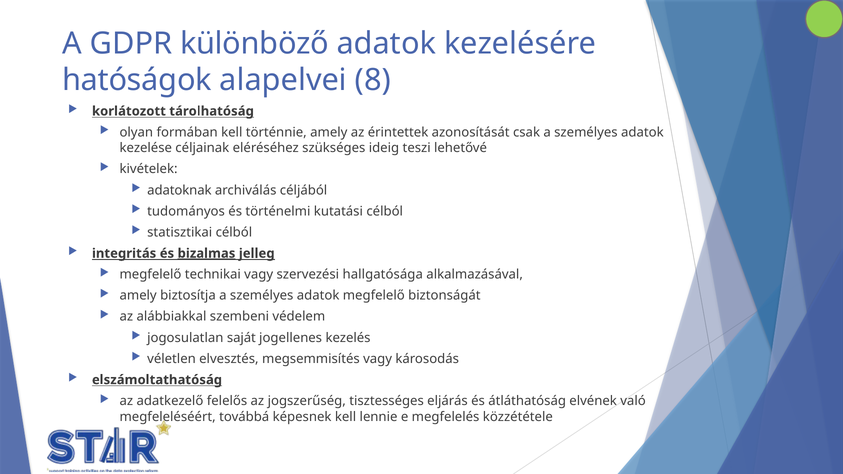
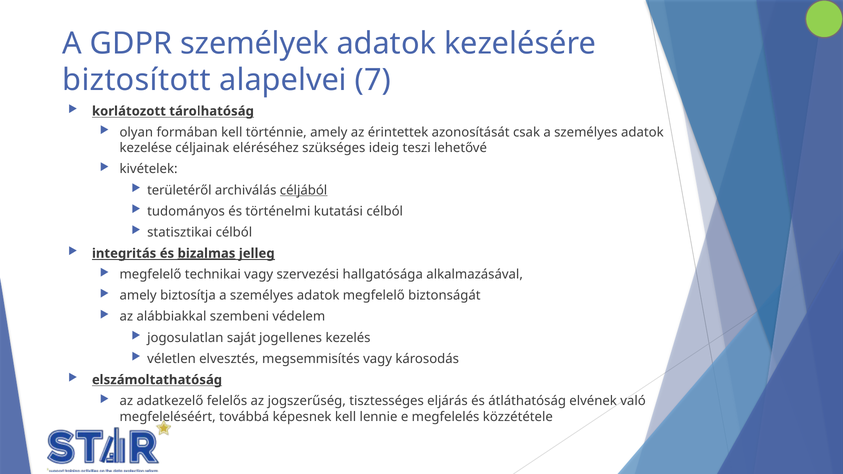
különböző: különböző -> személyek (255, 43)
hatóságok: hatóságok -> biztosított (137, 80)
8: 8 -> 7 (373, 80)
adatoknak: adatoknak -> területéről (179, 190)
céljából underline: none -> present (304, 190)
